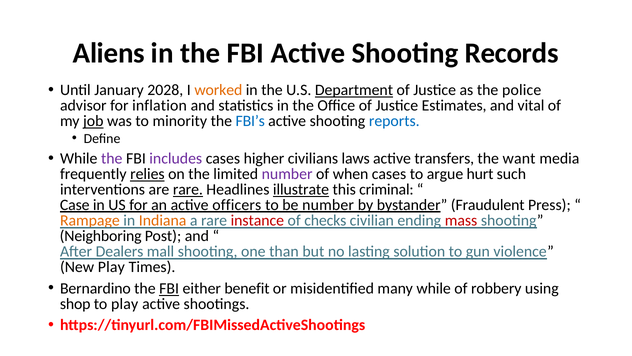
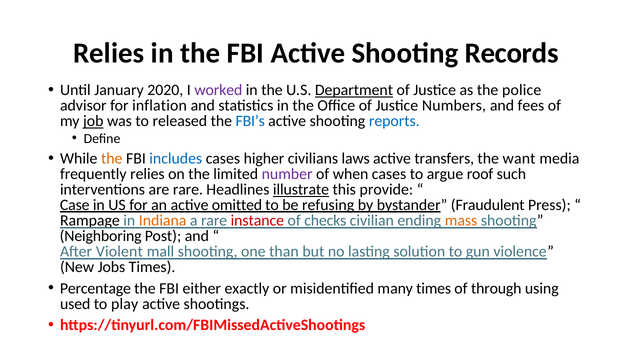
Aliens: Aliens -> Relies (109, 53)
2028: 2028 -> 2020 (165, 90)
worked colour: orange -> purple (218, 90)
Estimates: Estimates -> Numbers (454, 106)
vital: vital -> fees (531, 106)
minority: minority -> released (180, 121)
the colour: purple -> orange (112, 159)
includes colour: purple -> blue (176, 159)
relies underline: present -> none (147, 174)
hurt: hurt -> roof (480, 174)
rare underline: present -> none (188, 189)
criminal: criminal -> provide (386, 189)
officers: officers -> omitted (237, 205)
be number: number -> refusing (328, 205)
Rampage colour: orange -> black (90, 220)
mass colour: red -> orange (461, 220)
Dealers: Dealers -> Violent (119, 251)
New Play: Play -> Jobs (111, 267)
Bernardino: Bernardino -> Percentage (95, 288)
FBI underline: present -> none (169, 288)
benefit: benefit -> exactly (247, 288)
many while: while -> times (434, 288)
robbery: robbery -> through (496, 288)
shop: shop -> used (75, 303)
